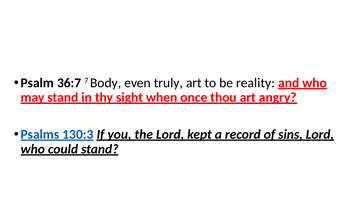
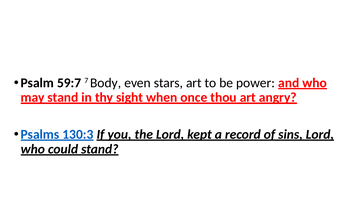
36:7: 36:7 -> 59:7 (69, 83)
truly: truly -> stars (168, 83)
reality: reality -> power (256, 83)
